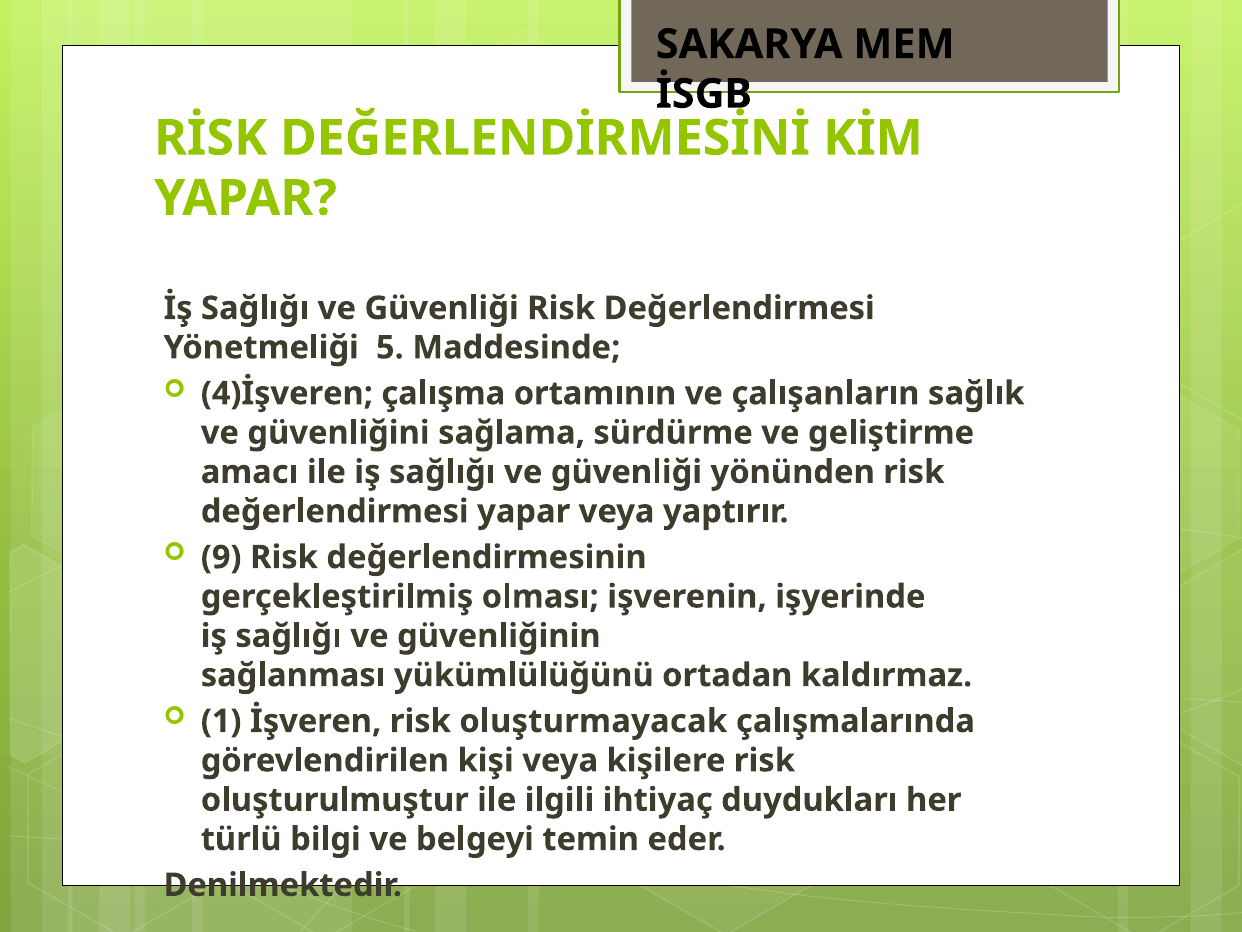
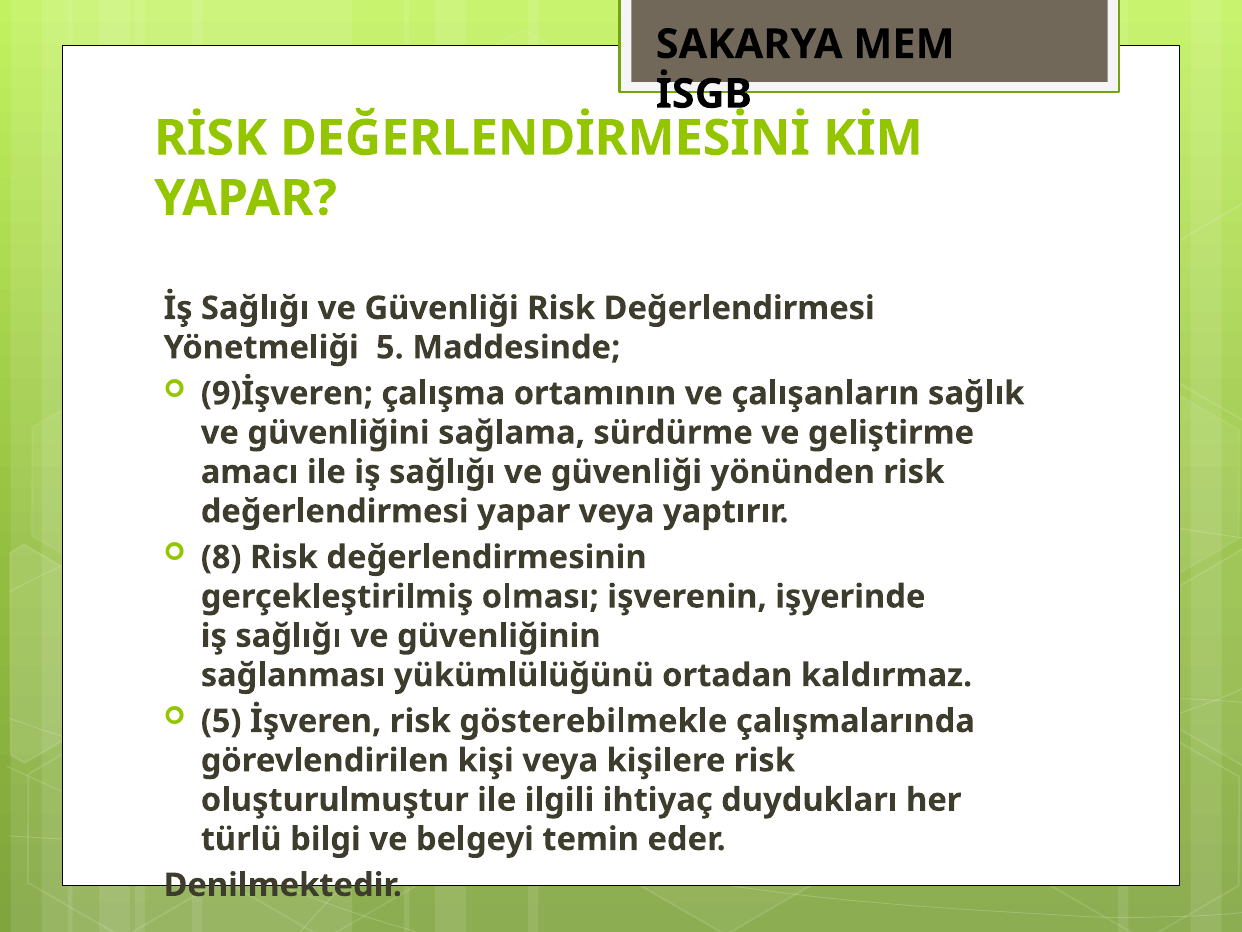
4)İşveren: 4)İşveren -> 9)İşveren (287, 393)
9: 9 -> 8 (221, 557)
1: 1 -> 5 (221, 721)
oluşturmayacak: oluşturmayacak -> gösterebilmekle (593, 721)
